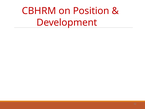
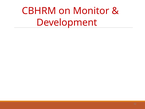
Position: Position -> Monitor (91, 11)
